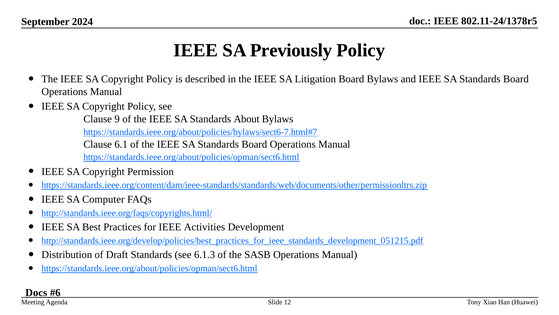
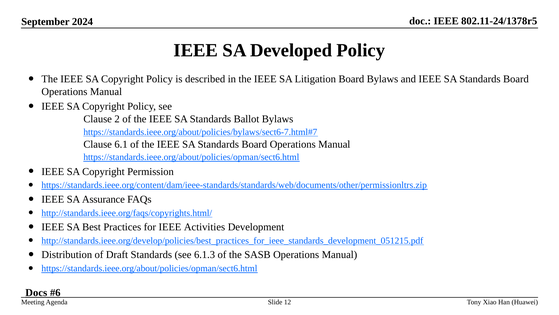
Previously: Previously -> Developed (291, 50)
9: 9 -> 2 (117, 119)
About: About -> Ballot (246, 119)
Computer: Computer -> Assurance (103, 199)
